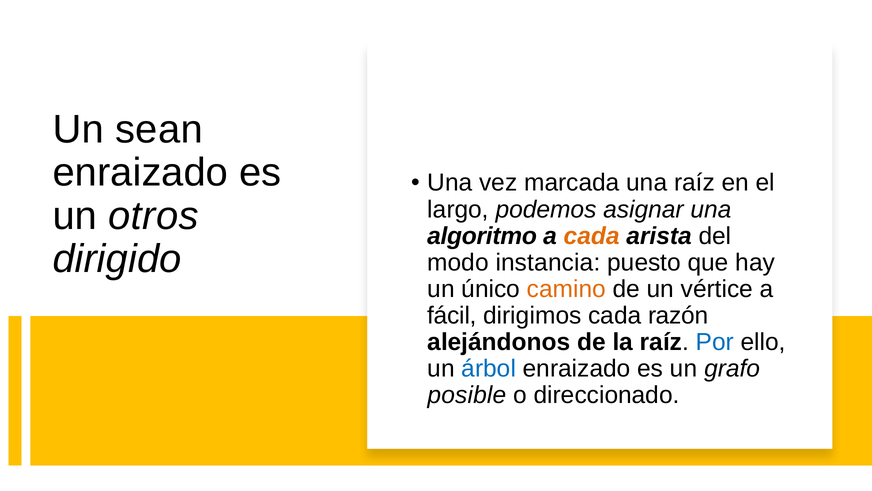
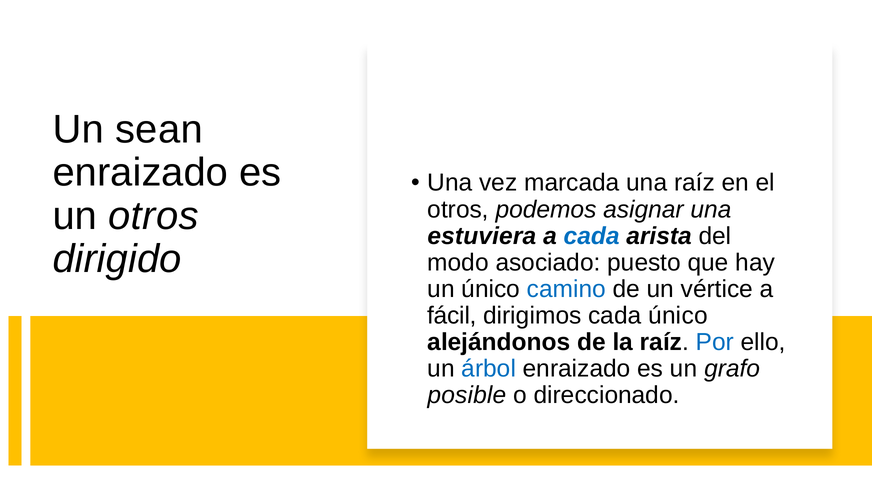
largo: largo -> otros (458, 209)
algoritmo: algoritmo -> estuviera (482, 236)
cada colour: orange -> blue (592, 236)
instancia: instancia -> asociado (548, 262)
camino colour: orange -> blue (566, 289)
cada razón: razón -> único (678, 315)
